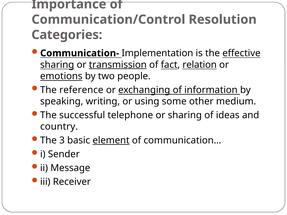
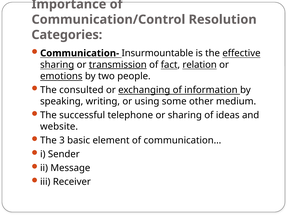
Implementation: Implementation -> Insurmountable (157, 53)
reference: reference -> consulted (81, 90)
country: country -> website (59, 127)
element underline: present -> none (111, 141)
